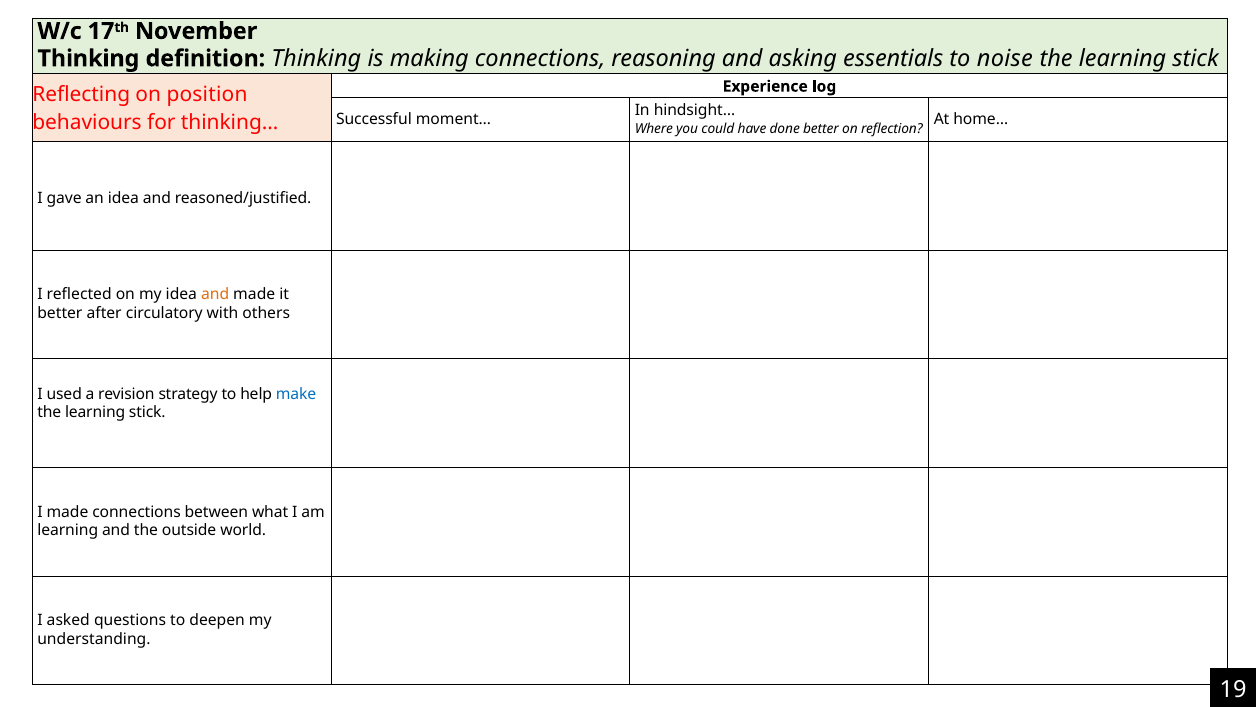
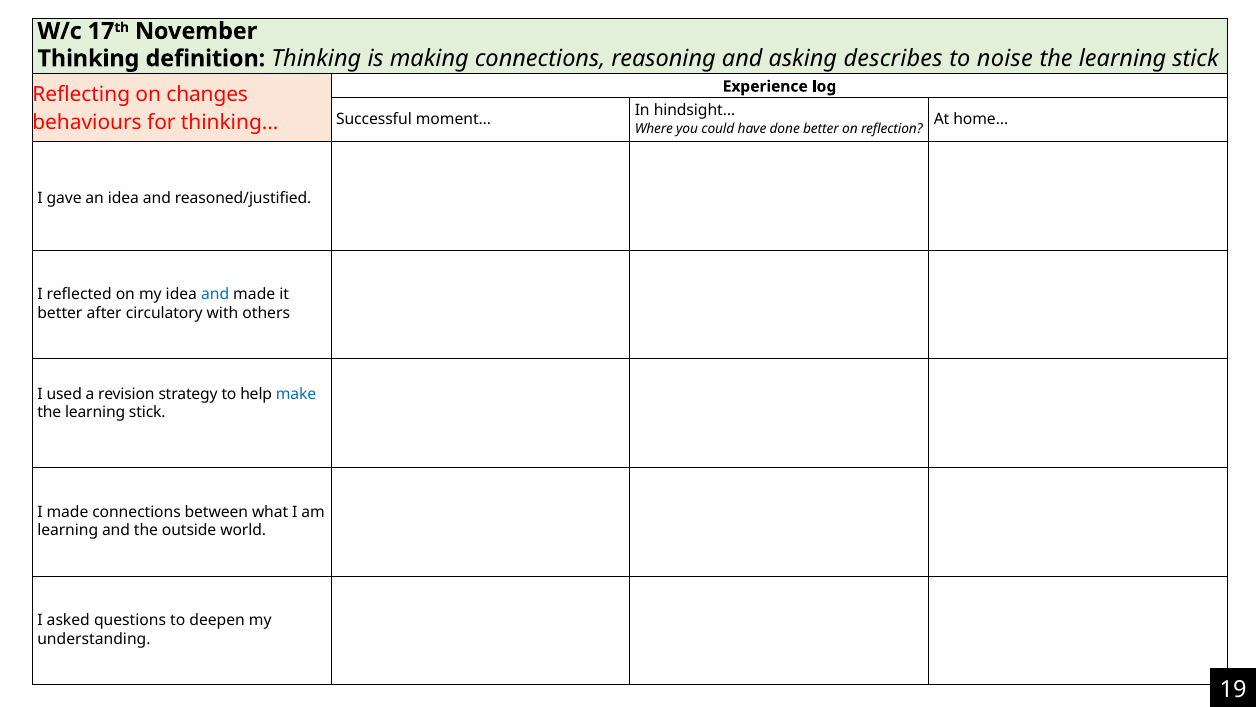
essentials: essentials -> describes (893, 59)
position: position -> changes (207, 94)
and colour: orange -> blue (215, 295)
